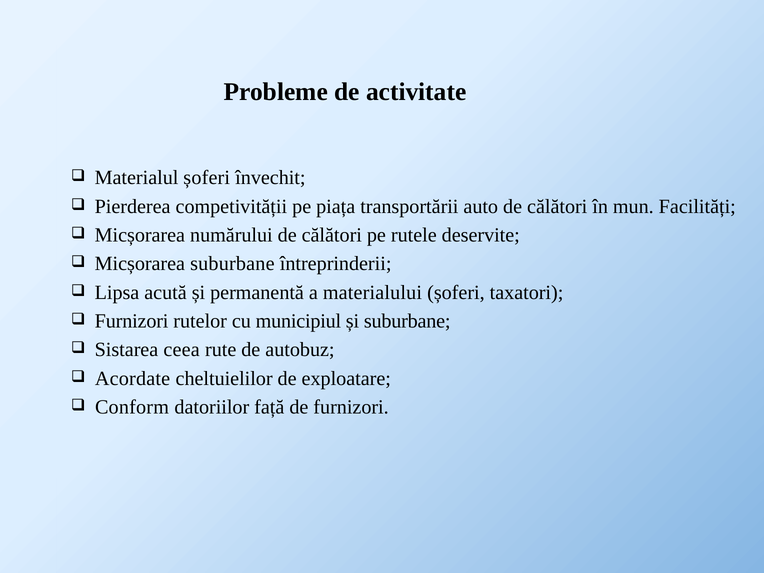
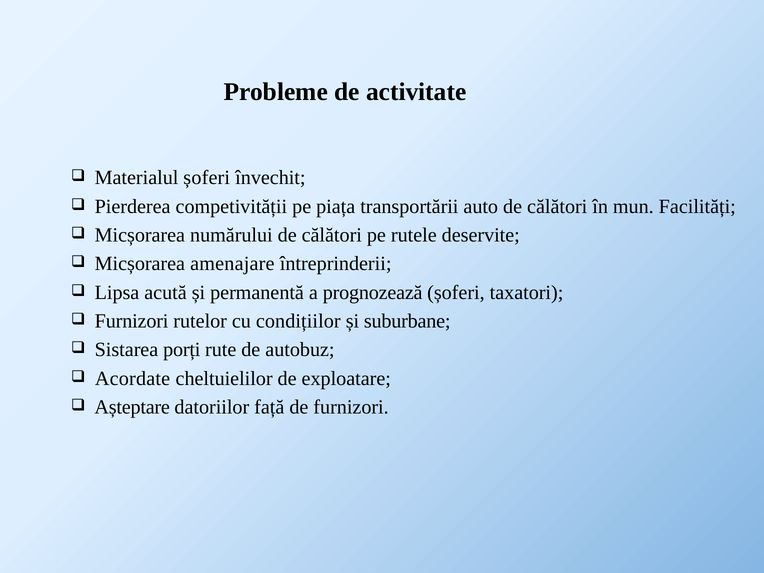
Micșorarea suburbane: suburbane -> amenajare (232, 264)
materialului: materialului -> prognozează (373, 292)
municipiul: municipiul -> condițiilor (298, 321)
ceea: ceea -> porți (182, 350)
Conform: Conform -> Așteptare (132, 407)
